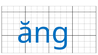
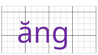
ăng colour: blue -> purple (43, 33)
